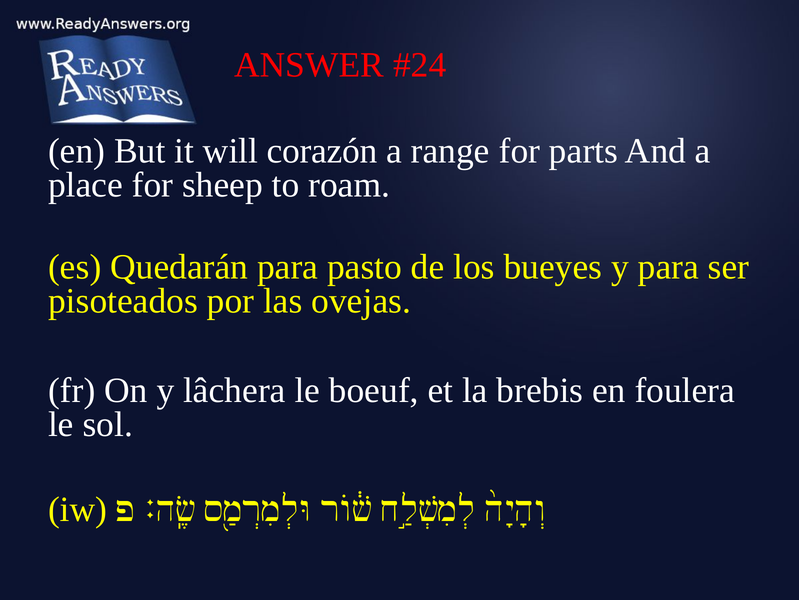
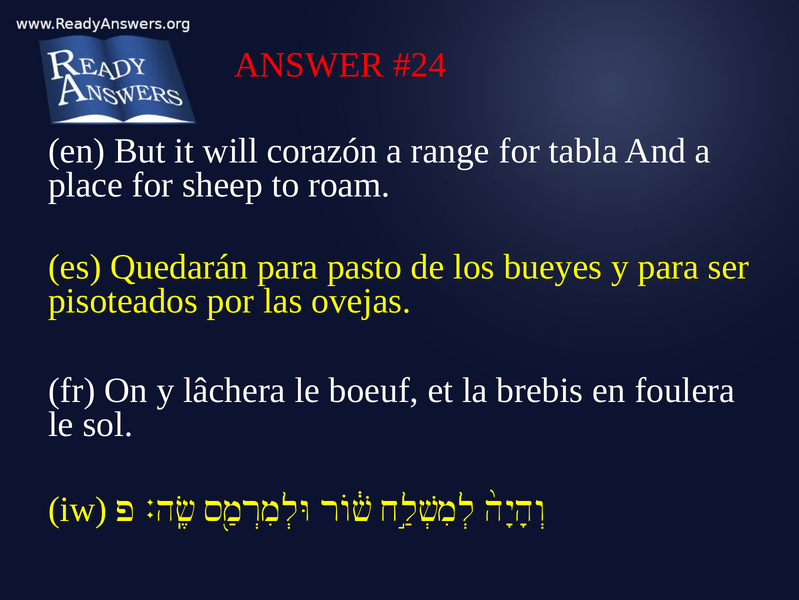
parts: parts -> tabla (583, 151)
